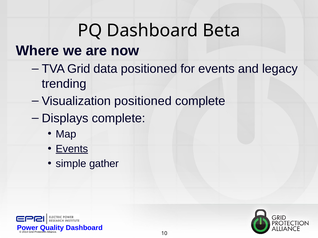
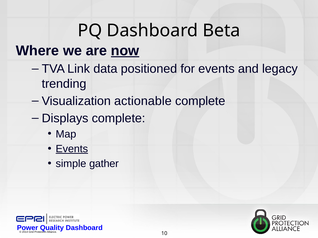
now underline: none -> present (125, 51)
TVA Grid: Grid -> Link (79, 69)
Visualization positioned: positioned -> actionable (143, 101)
